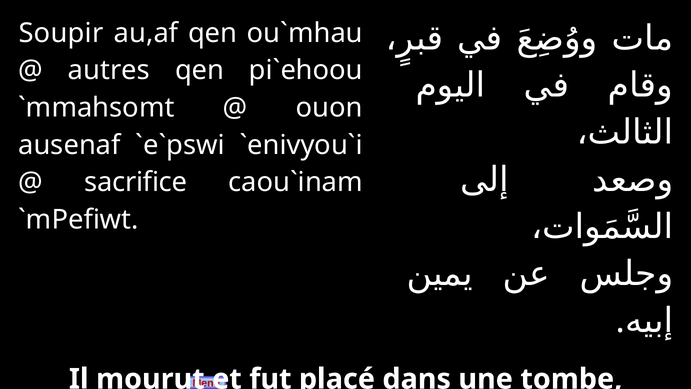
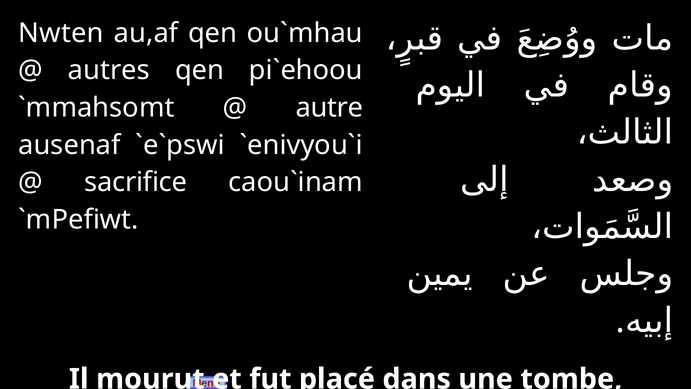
Soupir: Soupir -> Nwten (61, 33)
ouon: ouon -> autre (330, 108)
